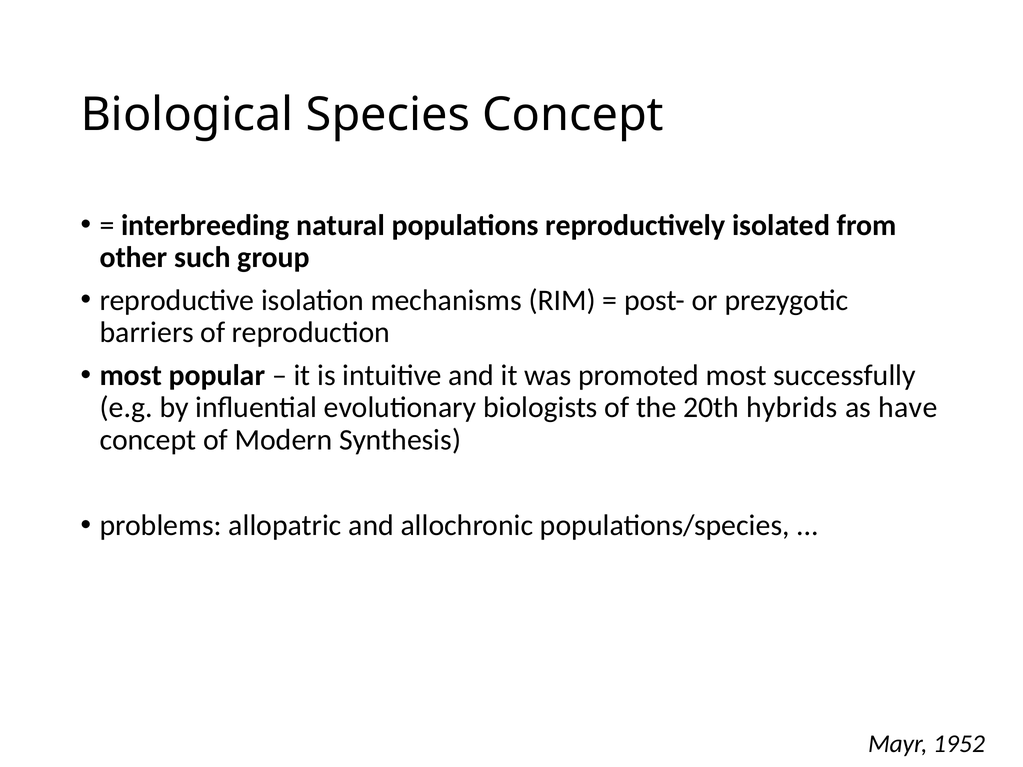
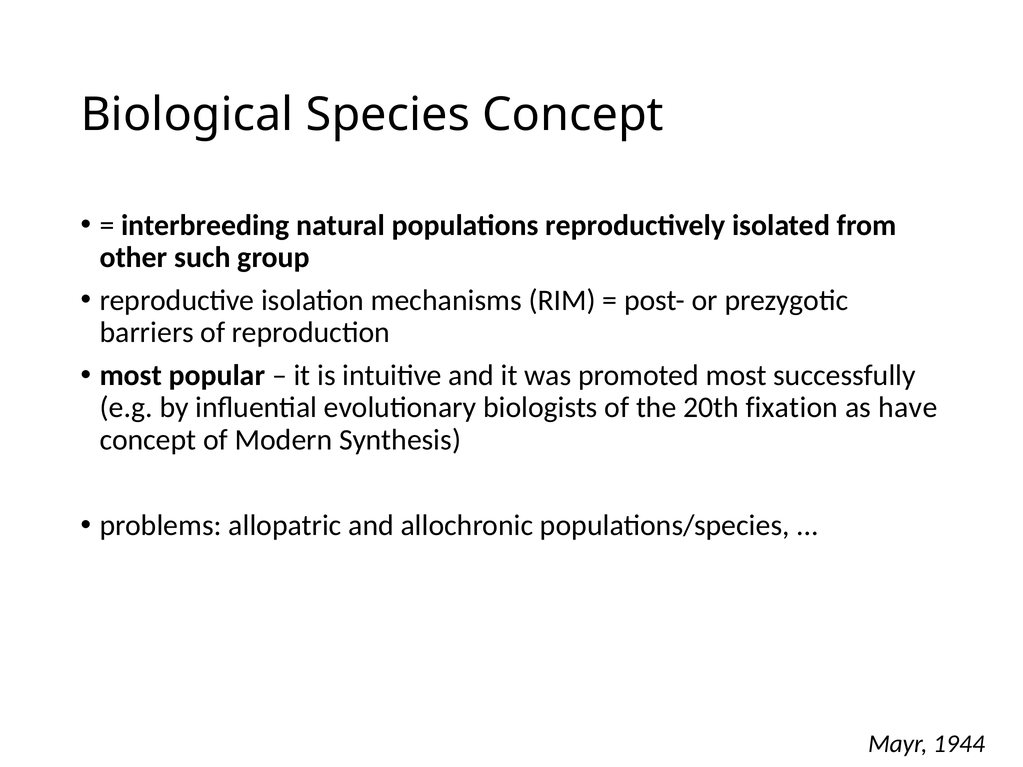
hybrids: hybrids -> fixation (792, 408)
1952: 1952 -> 1944 (959, 744)
